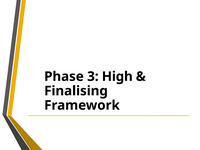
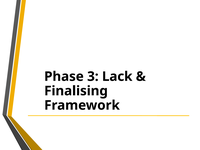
High: High -> Lack (117, 76)
